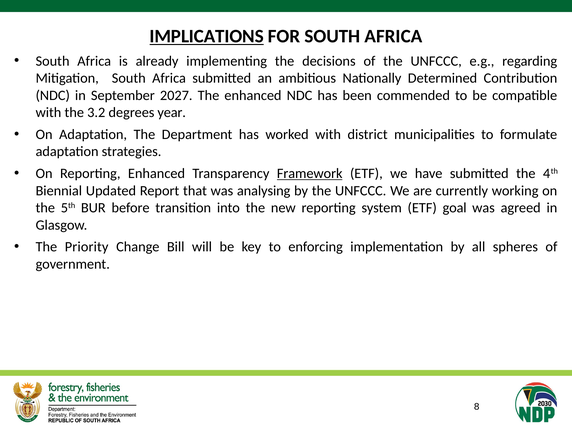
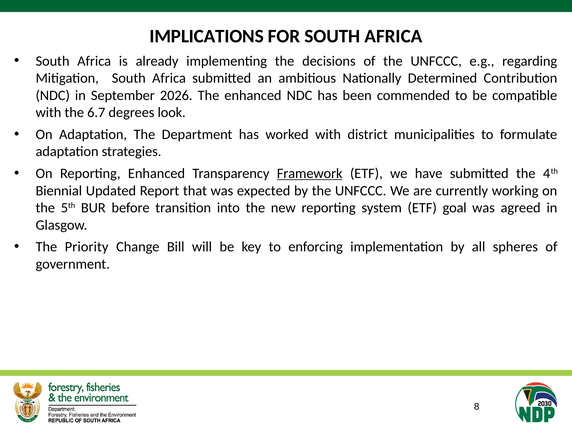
IMPLICATIONS underline: present -> none (207, 36)
2027: 2027 -> 2026 (176, 95)
3.2: 3.2 -> 6.7 (96, 112)
year: year -> look (172, 112)
analysing: analysing -> expected (264, 191)
